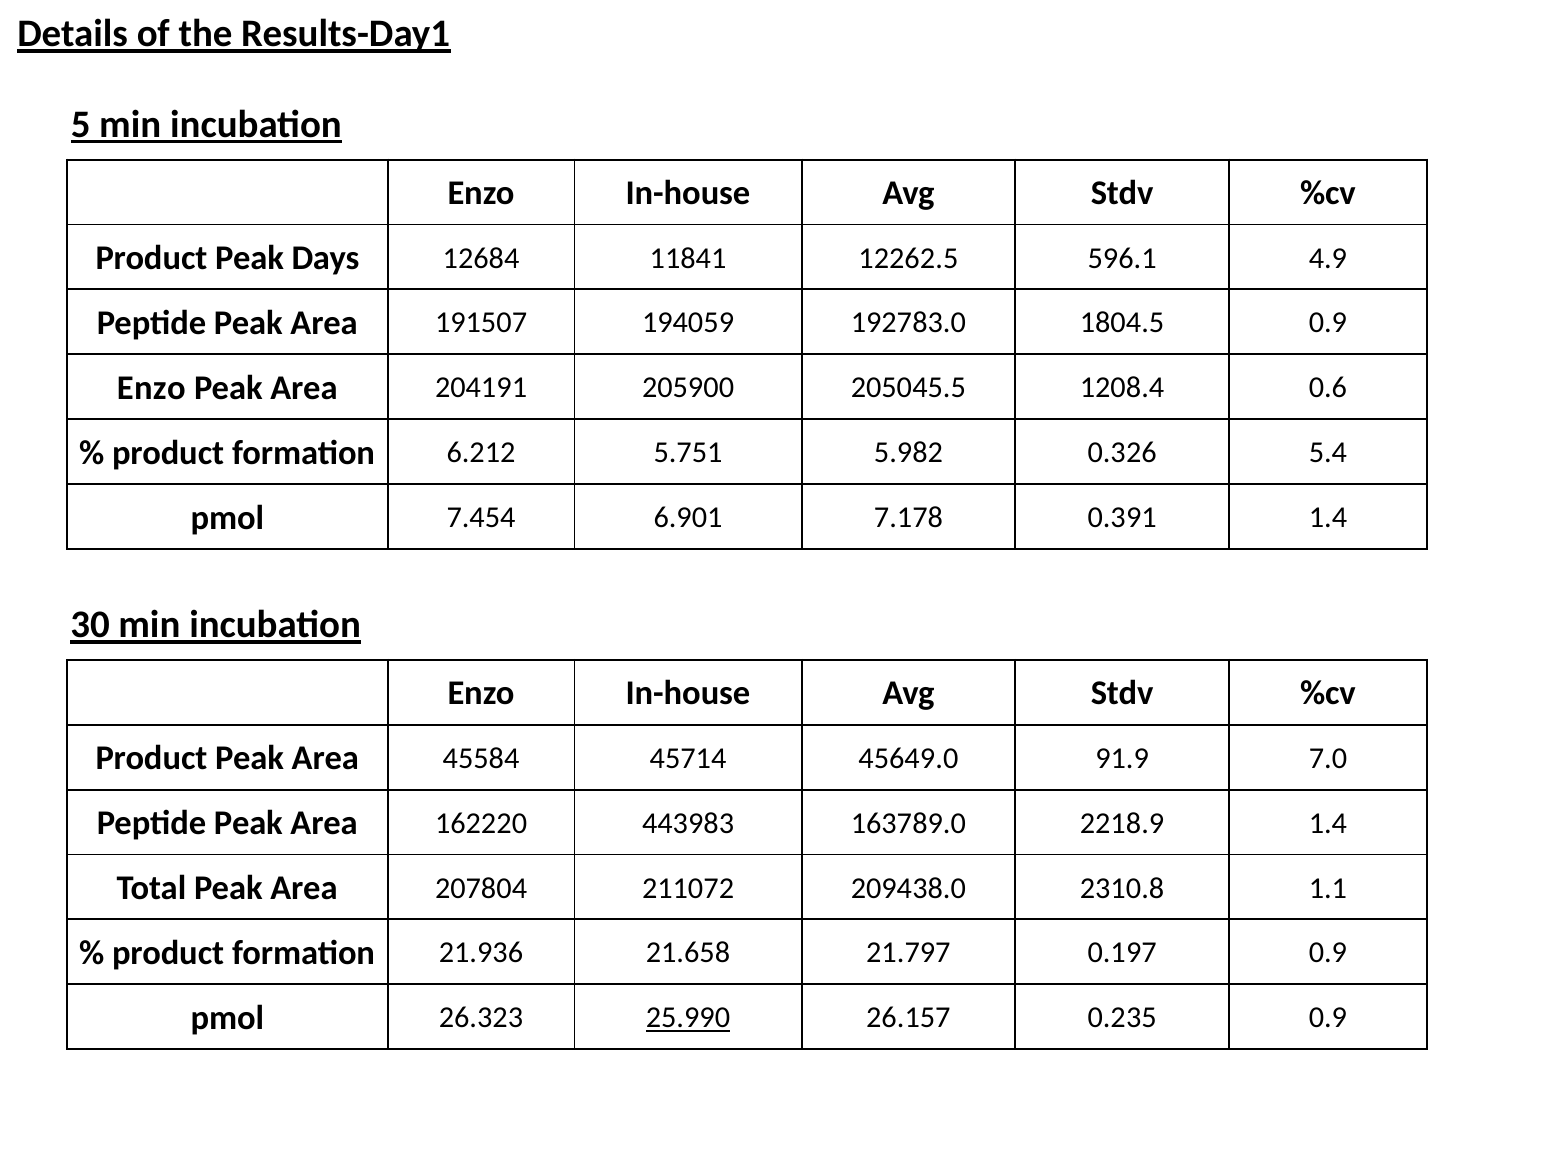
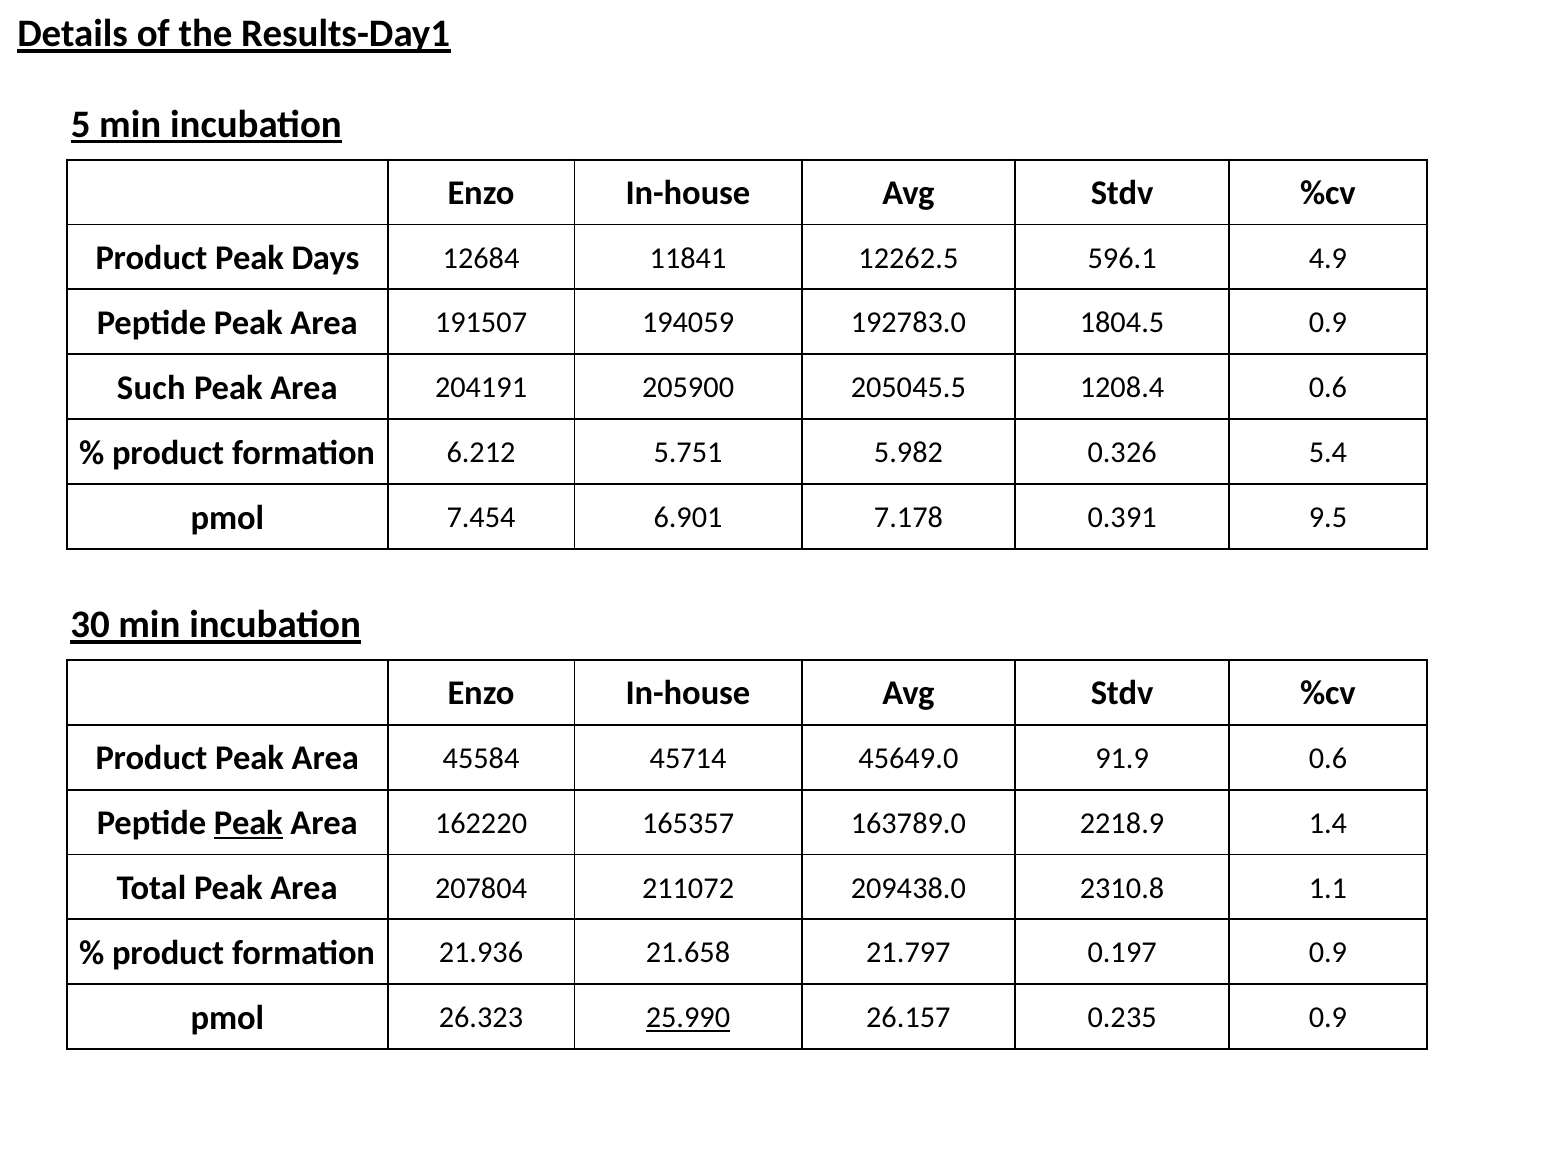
Enzo: Enzo -> Such (151, 388)
0.391 1.4: 1.4 -> 9.5 (1328, 517)
91.9 7.0: 7.0 -> 0.6 (1328, 758)
Peak underline: none -> present (248, 823)
443983: 443983 -> 165357 (688, 823)
